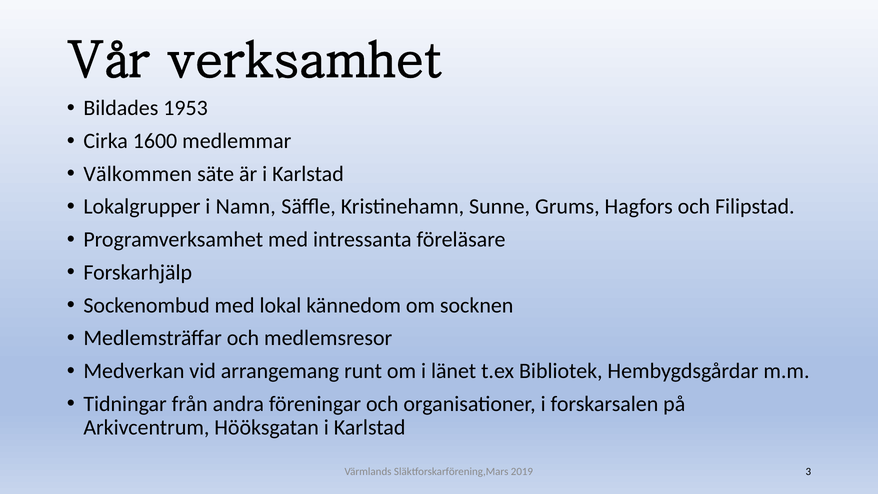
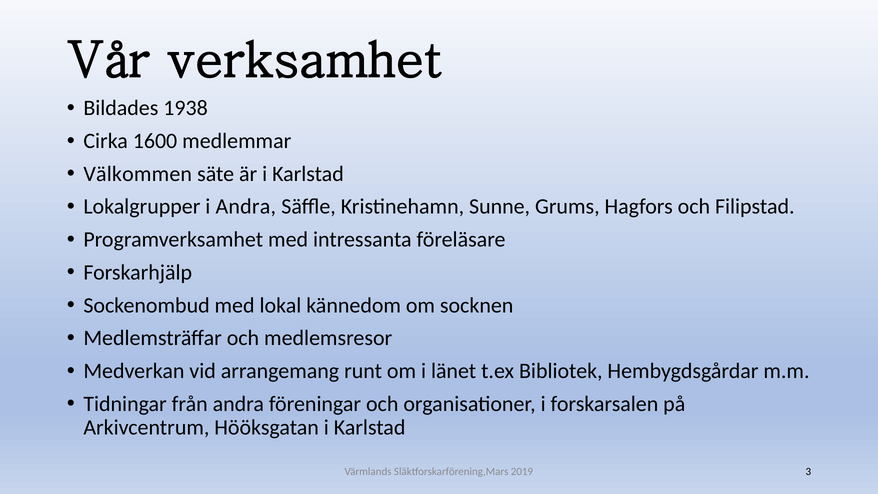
1953: 1953 -> 1938 (186, 108)
i Namn: Namn -> Andra (246, 207)
